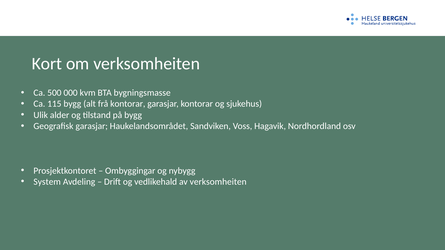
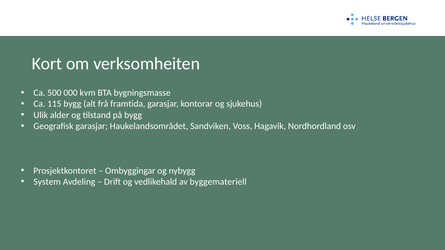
frå kontorar: kontorar -> framtida (128, 104)
av verksomheiten: verksomheiten -> byggemateriell (218, 182)
